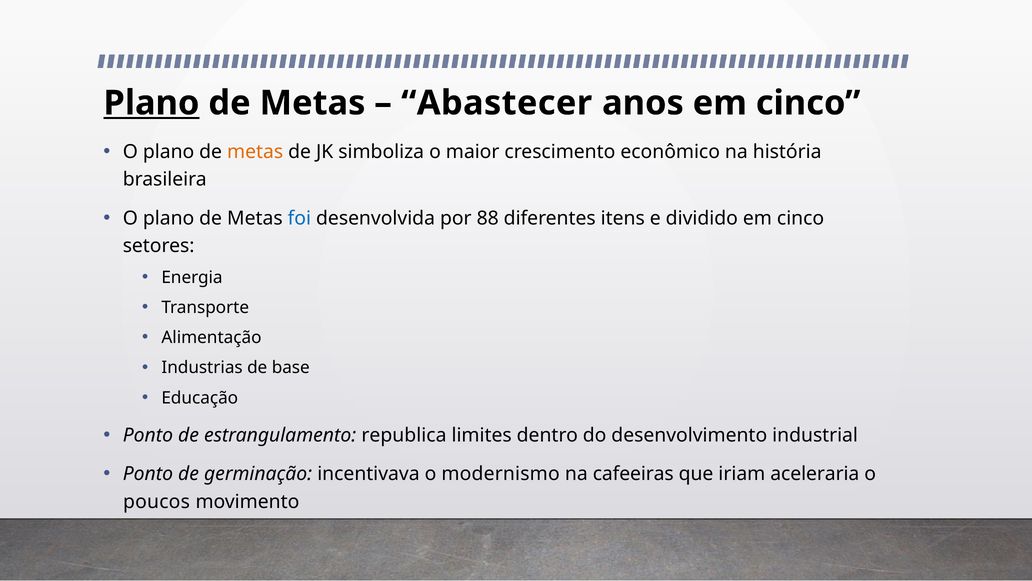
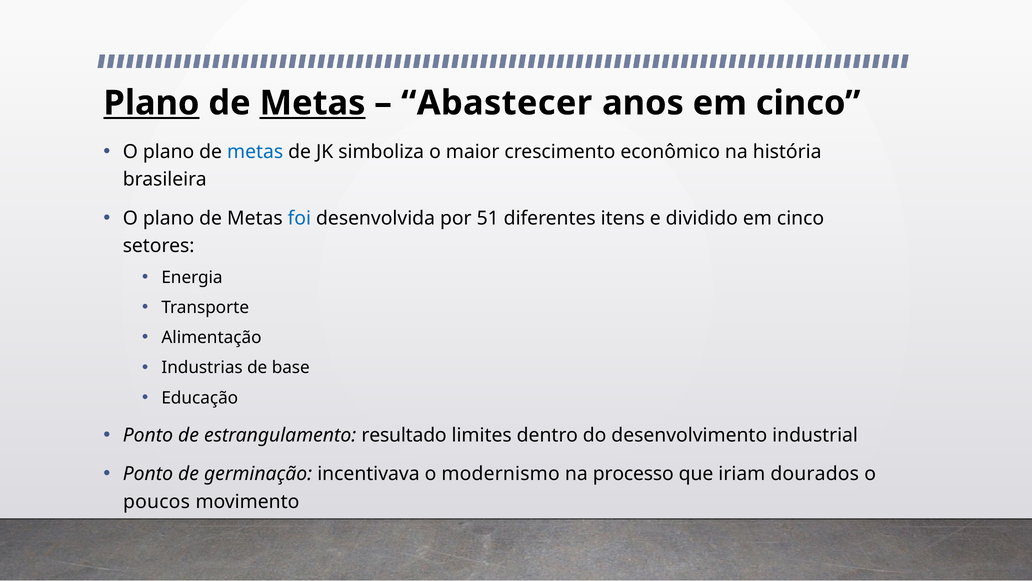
Metas underline: none -> present (313, 103)
metas colour: orange -> blue (255, 152)
88: 88 -> 51 (488, 218)
republica: republica -> resultado (404, 435)
cafeeiras: cafeeiras -> processo (633, 474)
aceleraria: aceleraria -> dourados (815, 474)
